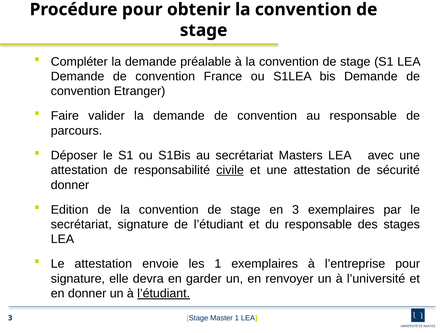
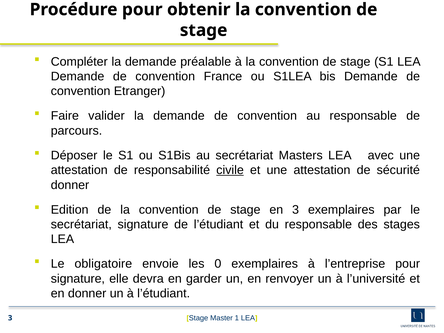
Le attestation: attestation -> obligatoire (103, 264)
les 1: 1 -> 0 (218, 264)
l’étudiant underline: present -> none (164, 294)
